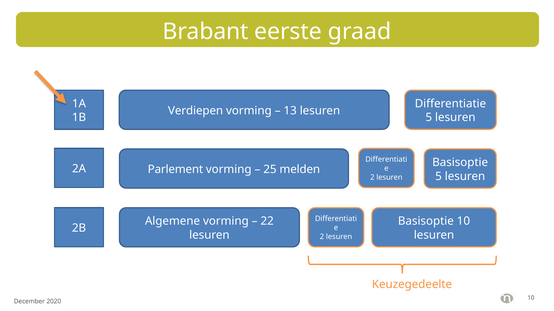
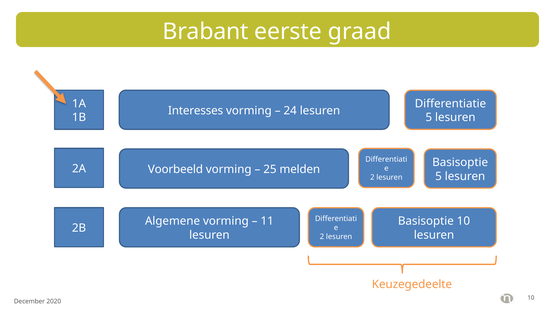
Verdiepen: Verdiepen -> Interesses (196, 111)
13: 13 -> 24 (290, 111)
Parlement: Parlement -> Voorbeeld (175, 170)
22: 22 -> 11 (267, 222)
